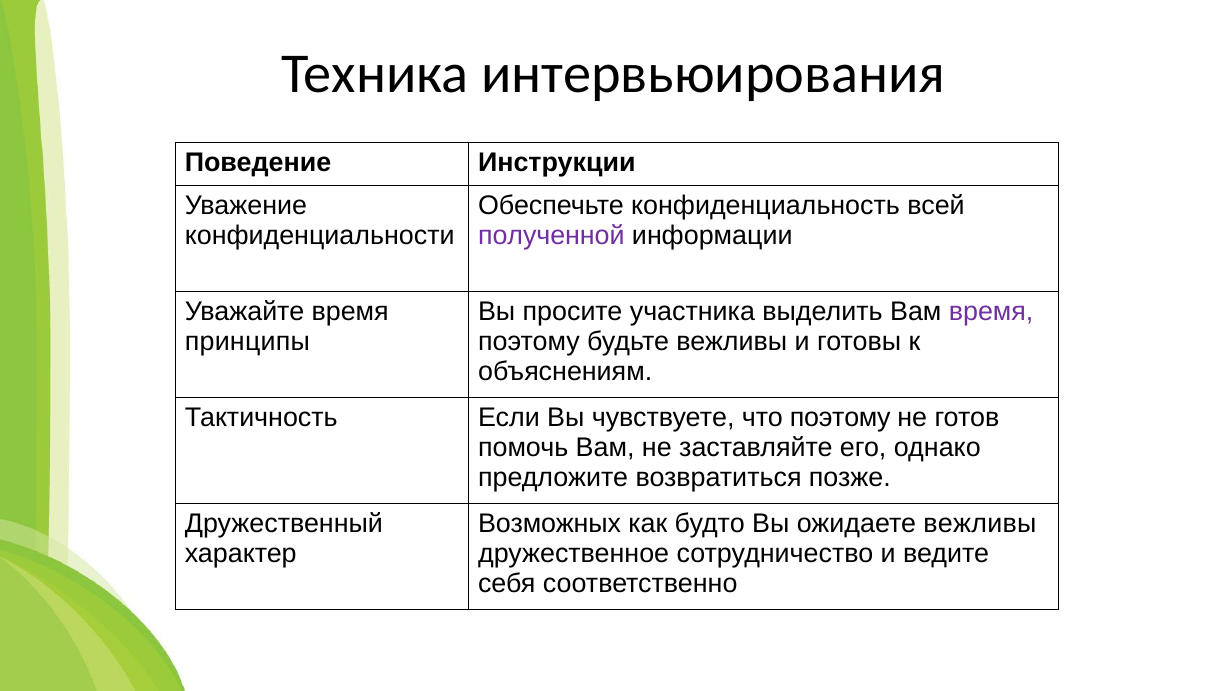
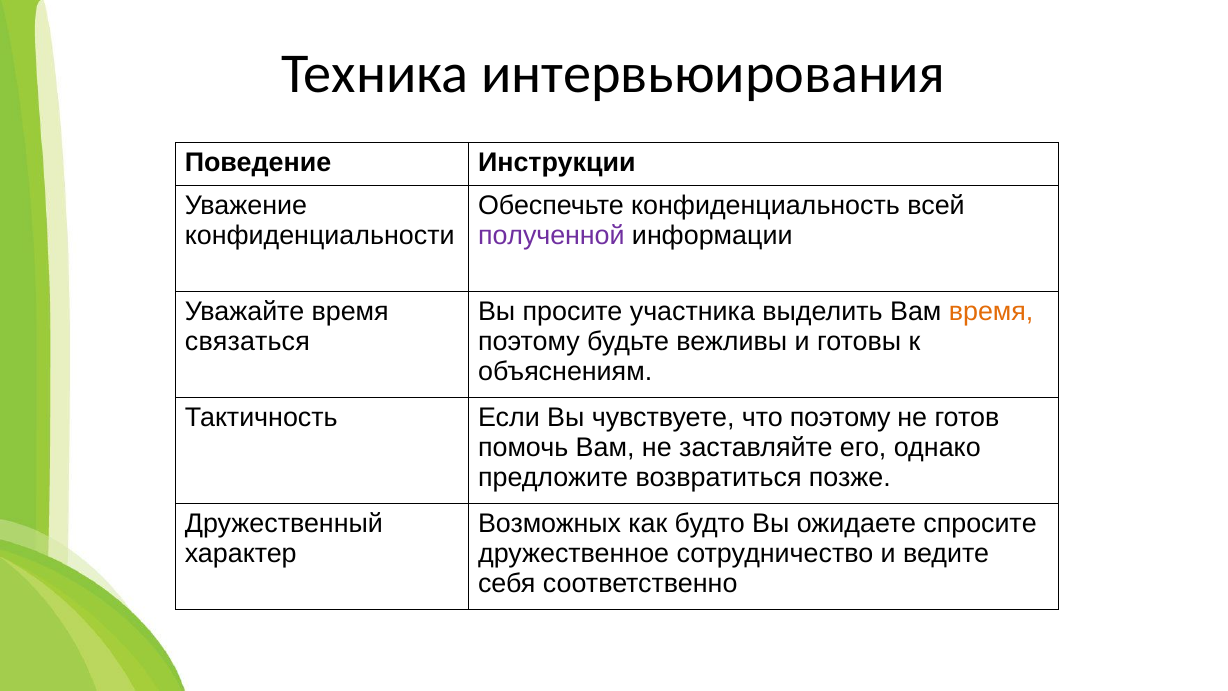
время colour: purple -> orange (991, 311)
принципы: принципы -> связаться (247, 341)
ожидаете вежливы: вежливы -> спросите (980, 523)
